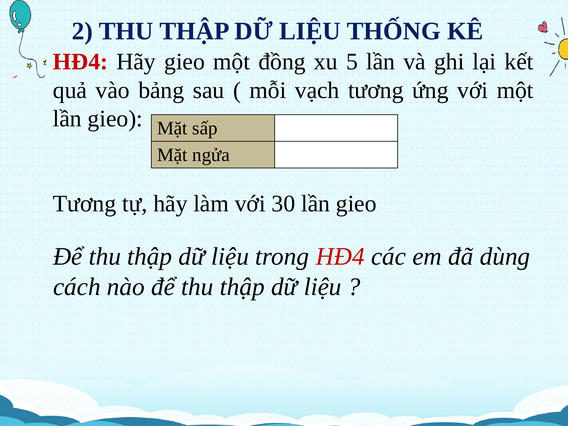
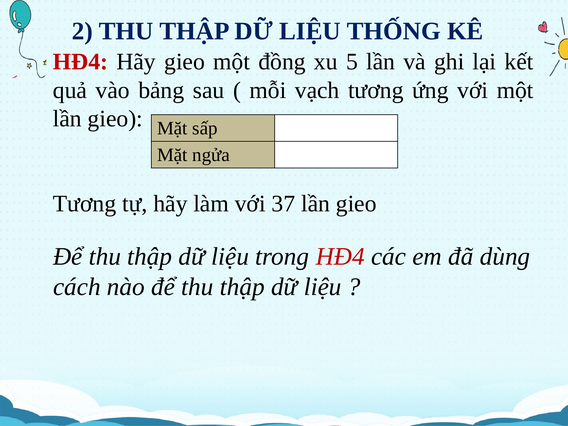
30: 30 -> 37 (283, 204)
